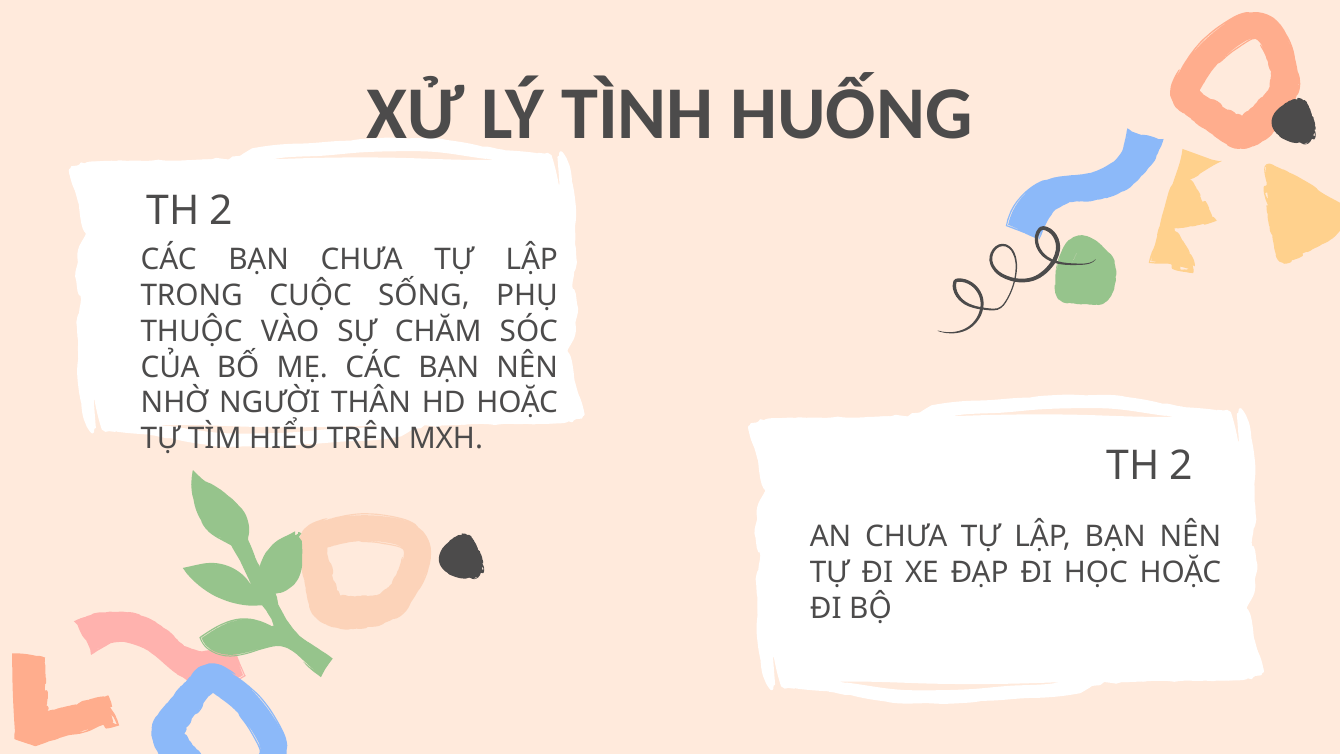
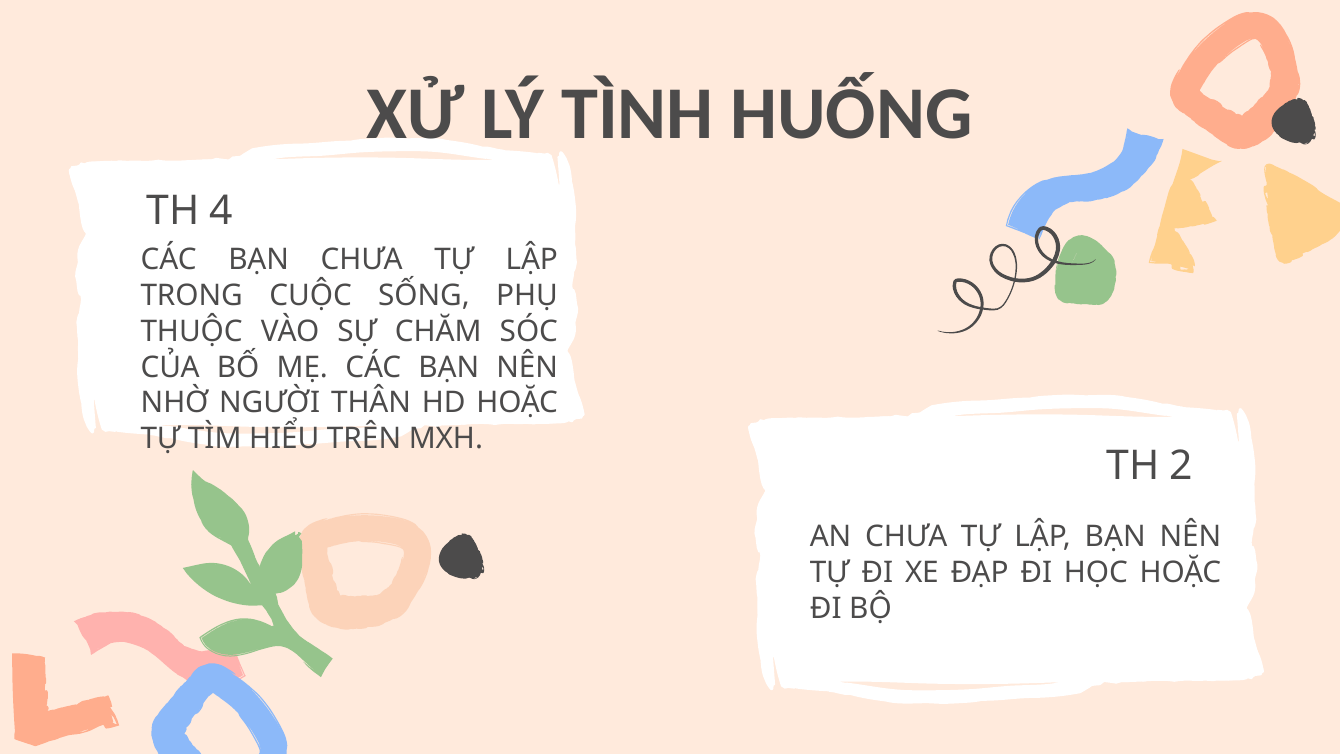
2: 2 -> 4 (222, 211)
